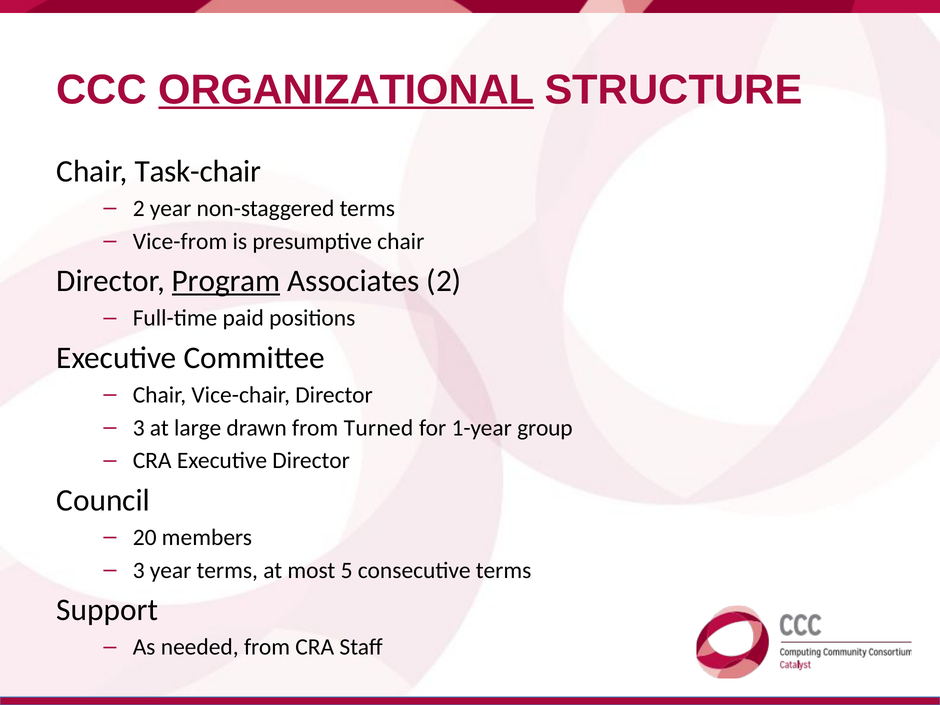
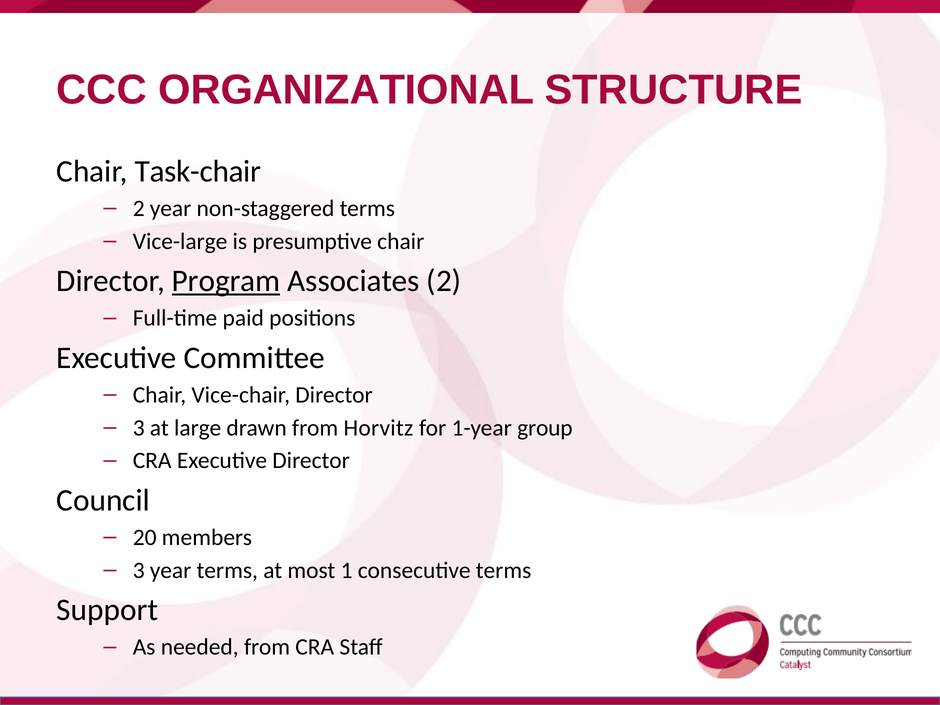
ORGANIZATIONAL underline: present -> none (346, 90)
Vice-from: Vice-from -> Vice-large (180, 241)
Turned: Turned -> Horvitz (378, 428)
5: 5 -> 1 (347, 570)
